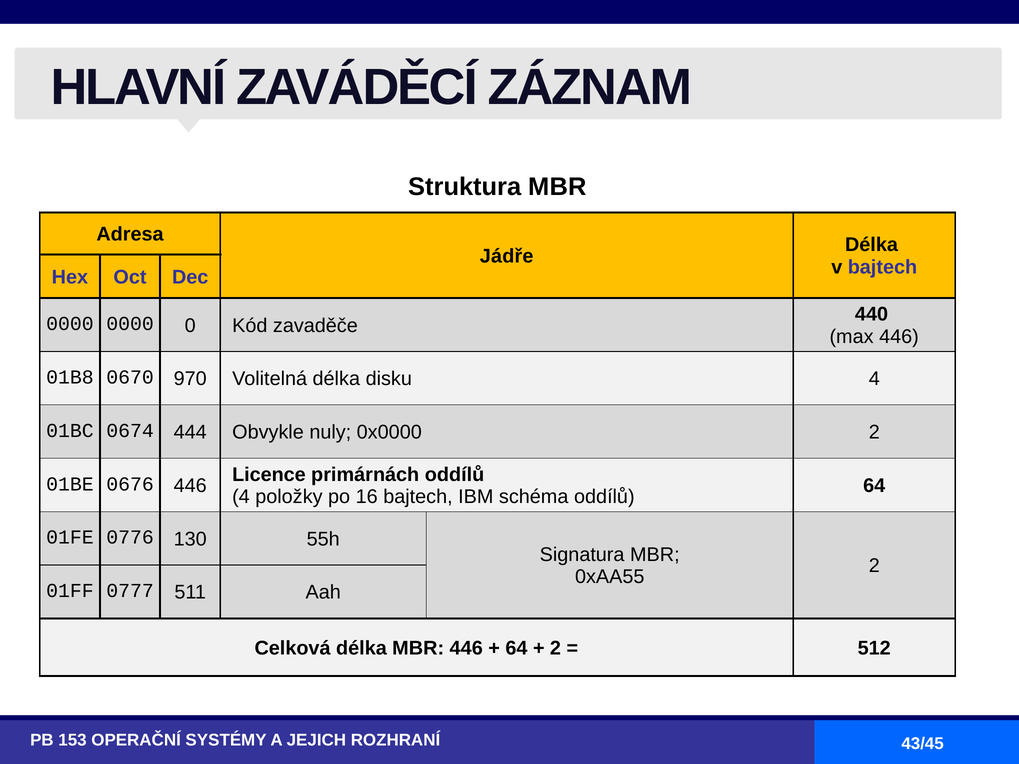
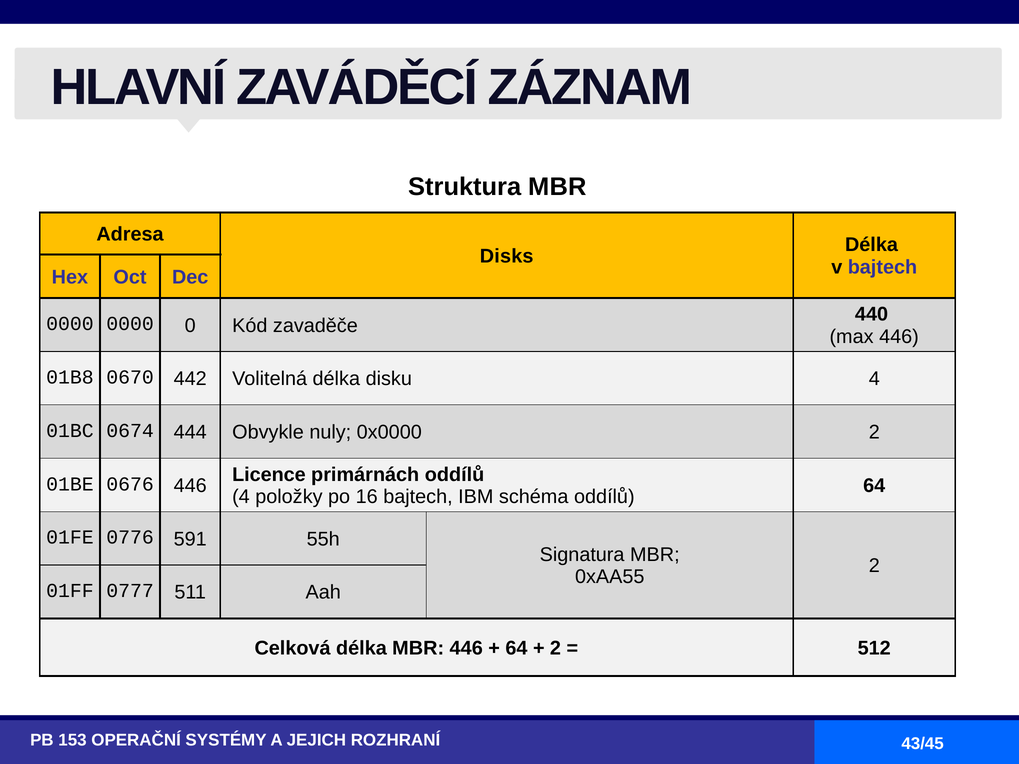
Jádře: Jádře -> Disks (507, 256)
970: 970 -> 442 (190, 379)
130: 130 -> 591 (190, 539)
